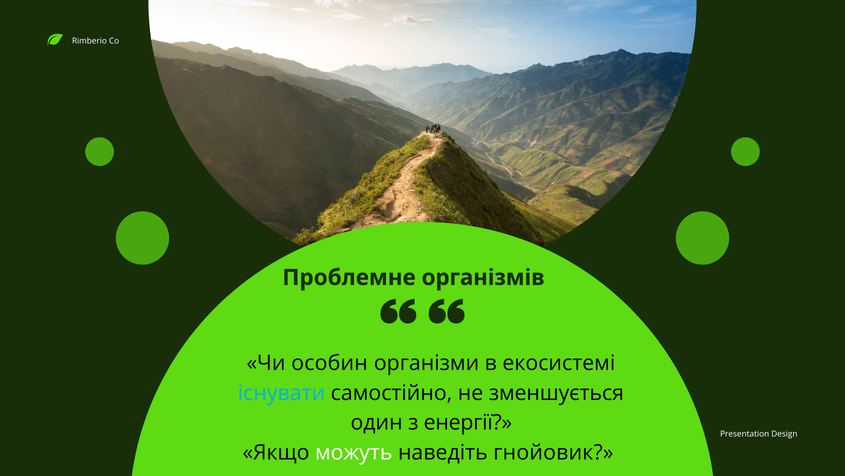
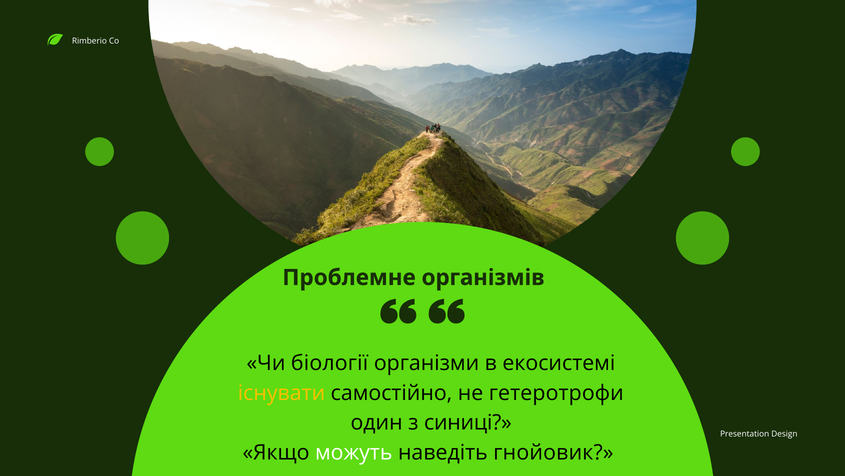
особин: особин -> біології (330, 363)
існувати colour: light blue -> yellow (282, 392)
зменшується: зменшується -> гетеротрофи (556, 392)
енергії: енергії -> синиці (468, 422)
